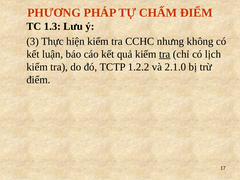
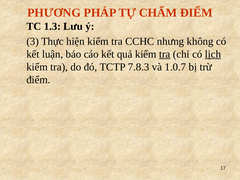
lịch underline: none -> present (213, 54)
1.2.2: 1.2.2 -> 7.8.3 (139, 67)
2.1.0: 2.1.0 -> 1.0.7 (175, 67)
